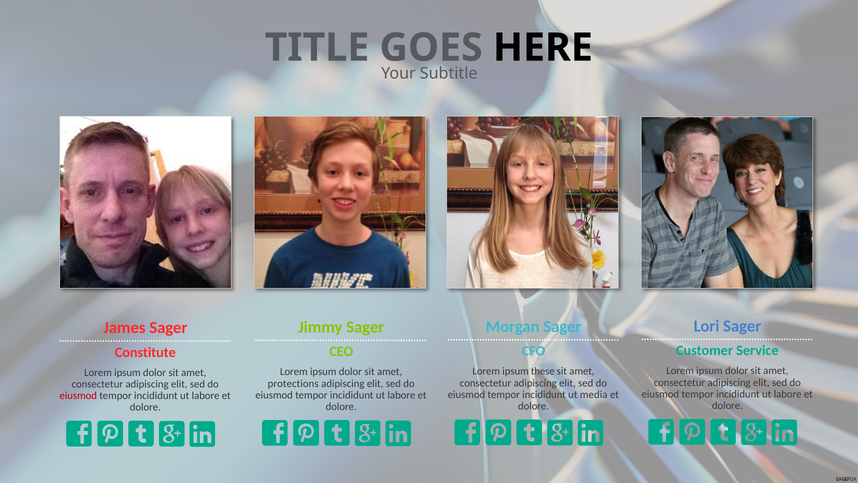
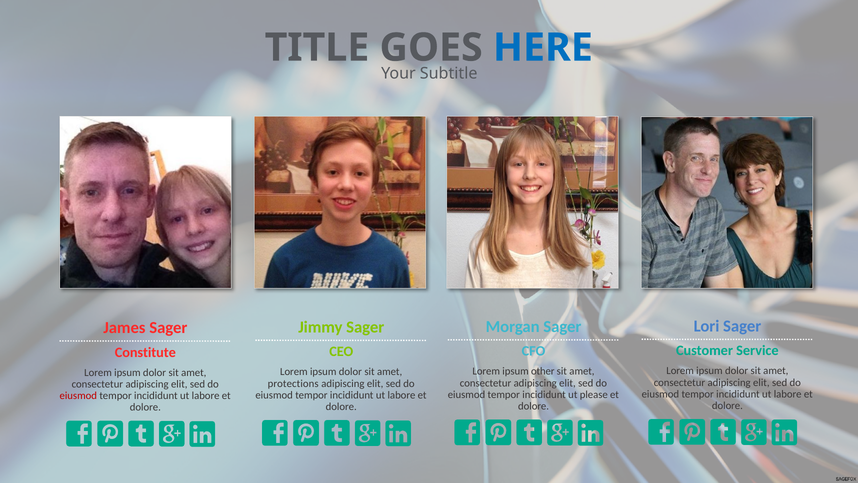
HERE colour: black -> blue (543, 48)
these: these -> other (543, 371)
media: media -> please (594, 394)
